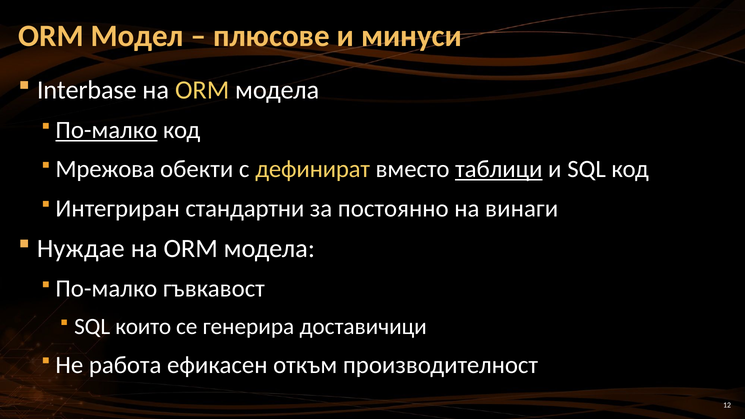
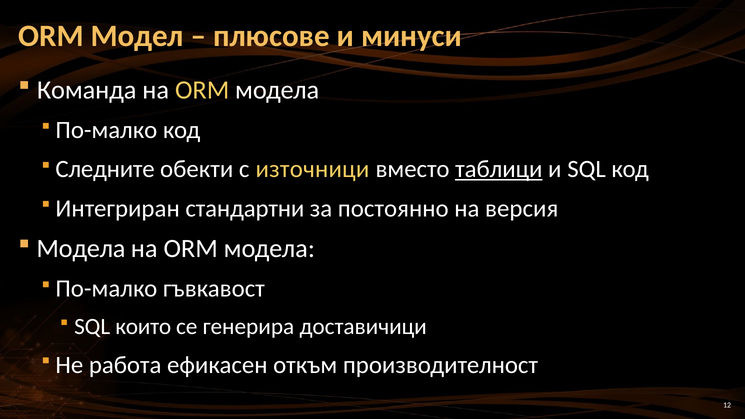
Interbase: Interbase -> Команда (87, 90)
По-малко underline: present -> none (106, 130)
Мрежова: Мрежова -> Следните (105, 169)
дефинират: дефинират -> източници (312, 169)
винаги: винаги -> версия (522, 209)
Нуждае: Нуждае -> Модела (81, 249)
